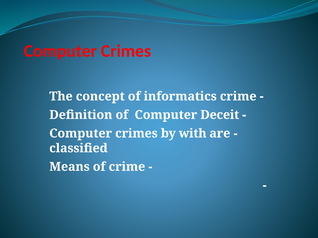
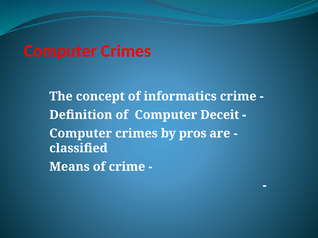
with: with -> pros (193, 134)
